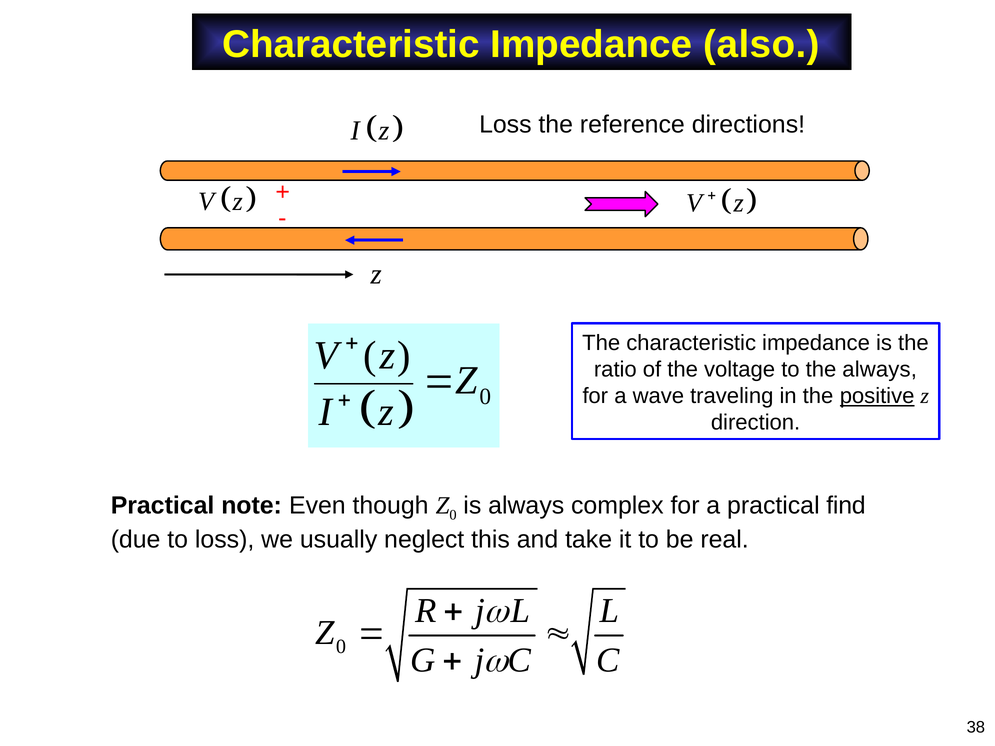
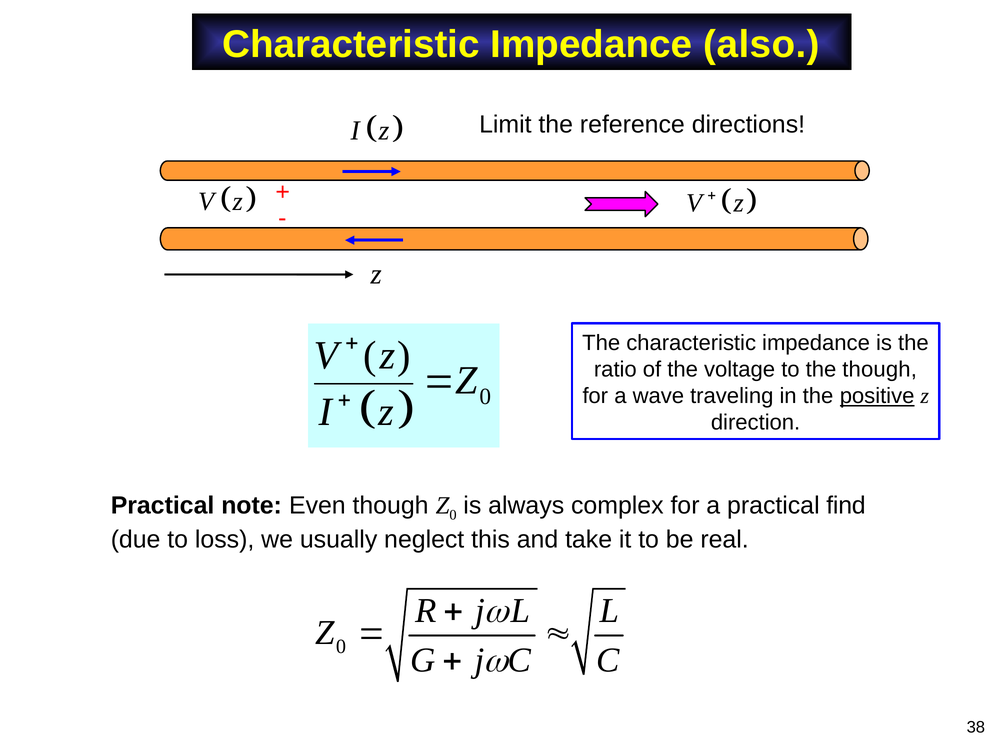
Loss: Loss -> Limit (505, 125)
the always: always -> though (880, 370)
